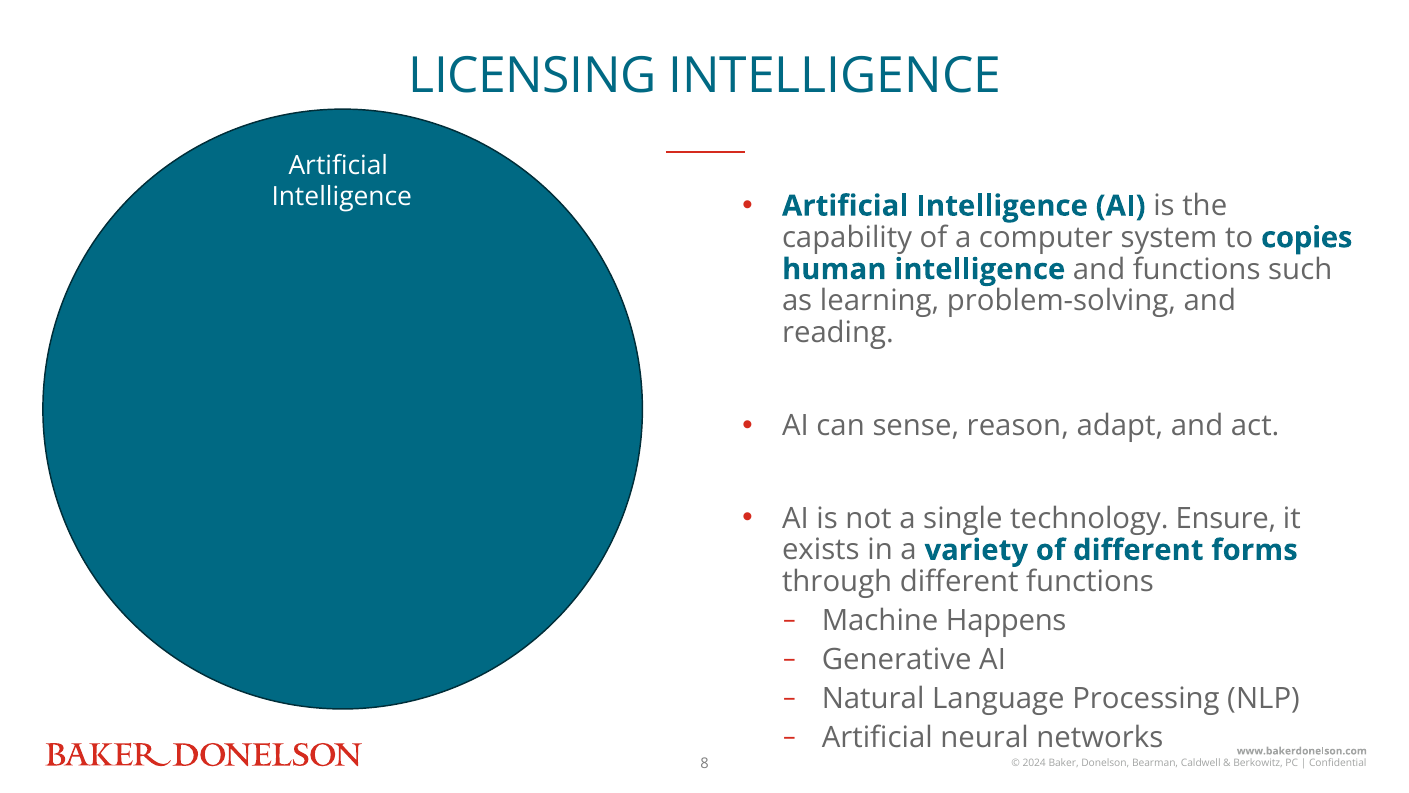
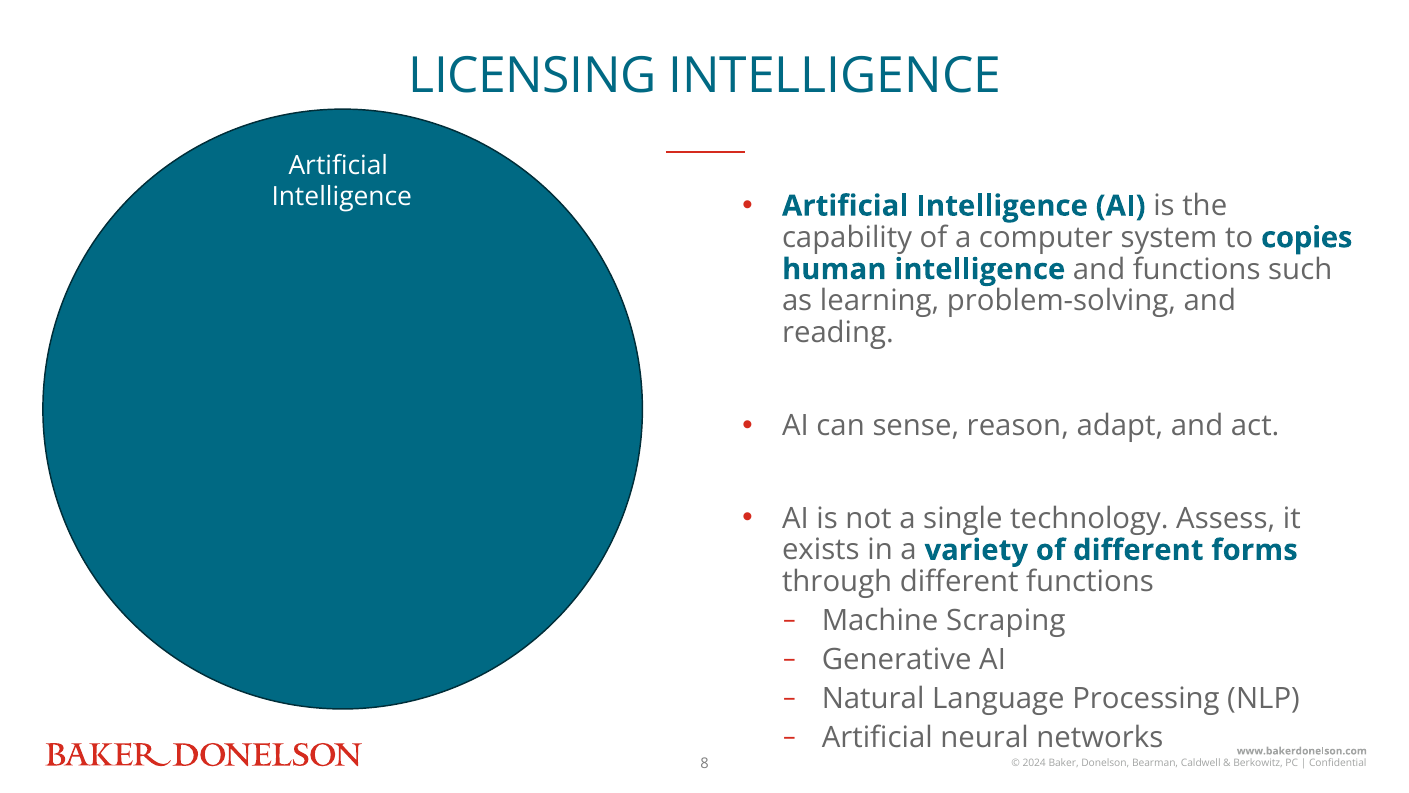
Ensure: Ensure -> Assess (1226, 518)
Happens: Happens -> Scraping (1006, 621)
